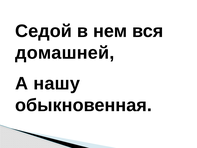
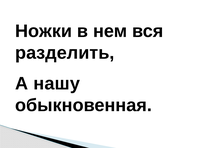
Седой: Седой -> Ножки (44, 31)
домашней: домашней -> разделить (65, 53)
